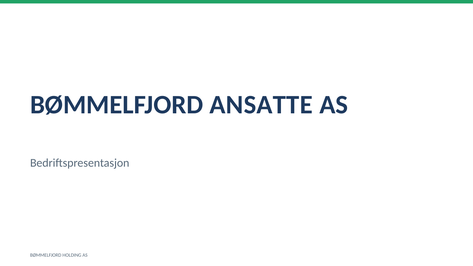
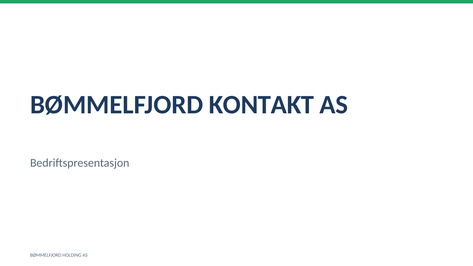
ANSATTE: ANSATTE -> KONTAKT (261, 105)
